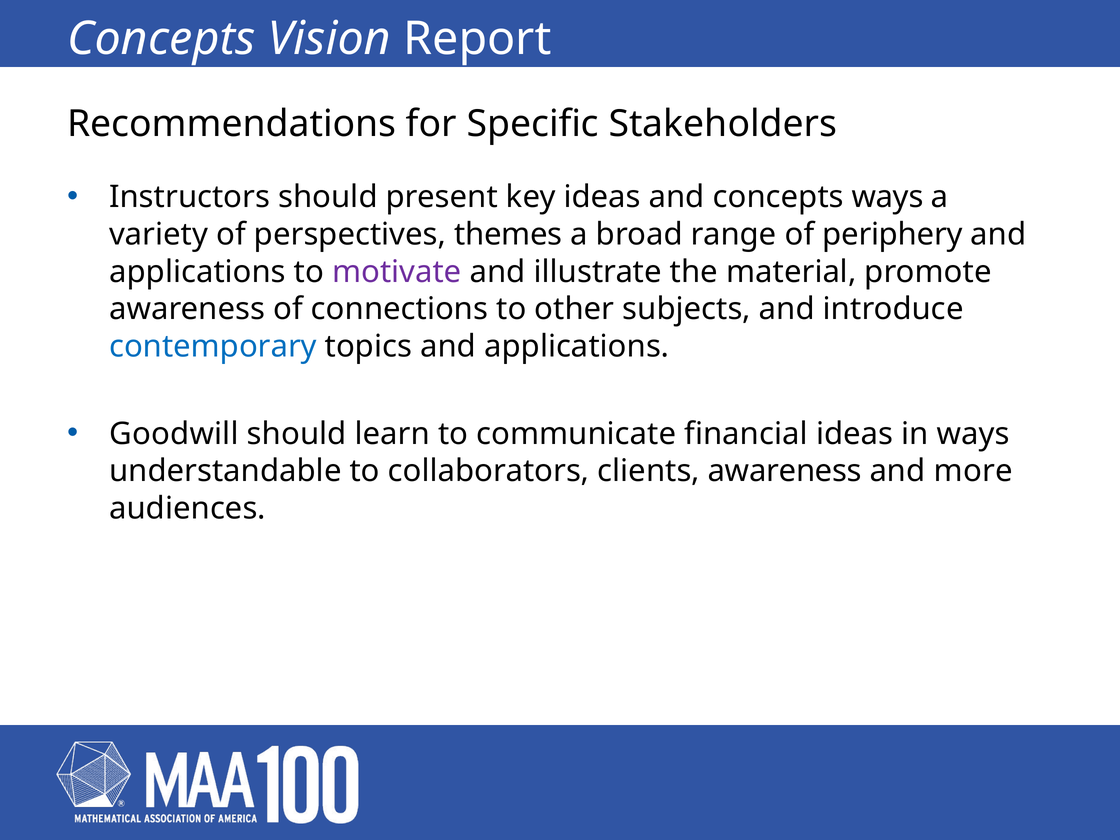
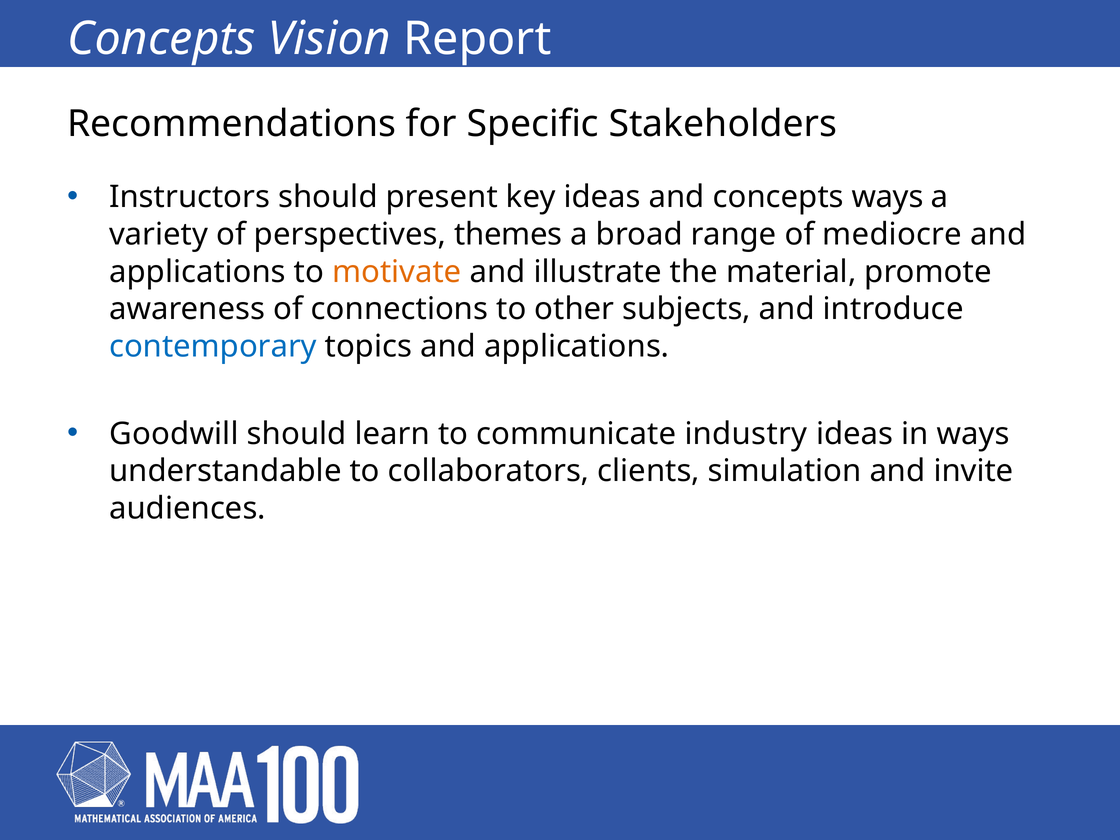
periphery: periphery -> mediocre (892, 234)
motivate colour: purple -> orange (397, 272)
financial: financial -> industry (746, 434)
clients awareness: awareness -> simulation (785, 471)
more: more -> invite (973, 471)
